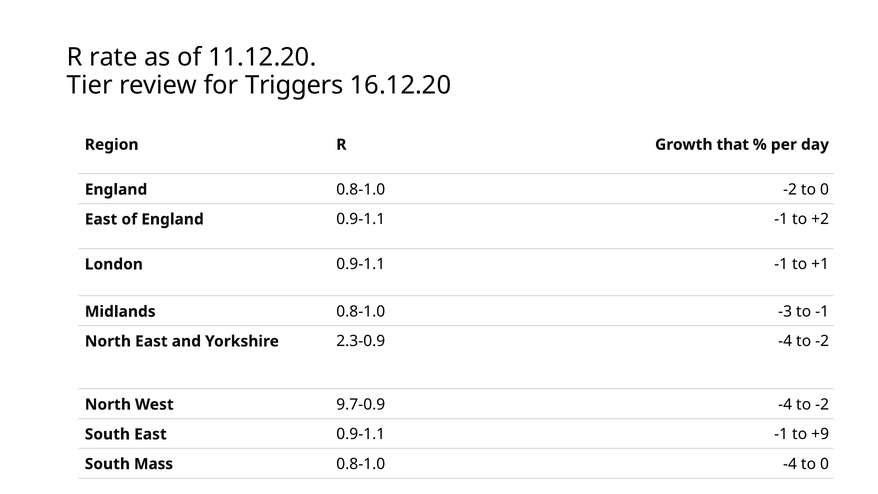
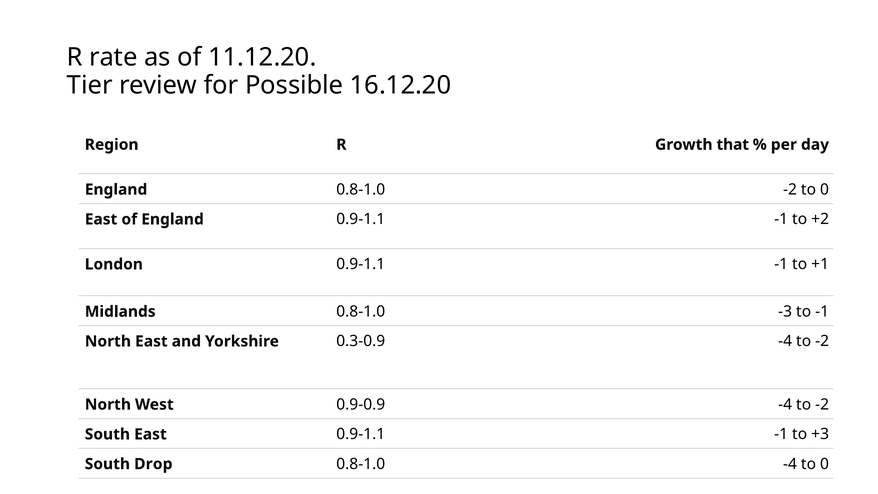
Triggers: Triggers -> Possible (294, 85)
2.3-0.9: 2.3-0.9 -> 0.3-0.9 (361, 341)
9.7-0.9: 9.7-0.9 -> 0.9-0.9 (361, 404)
+9: +9 -> +3 (820, 434)
Mass: Mass -> Drop (153, 464)
